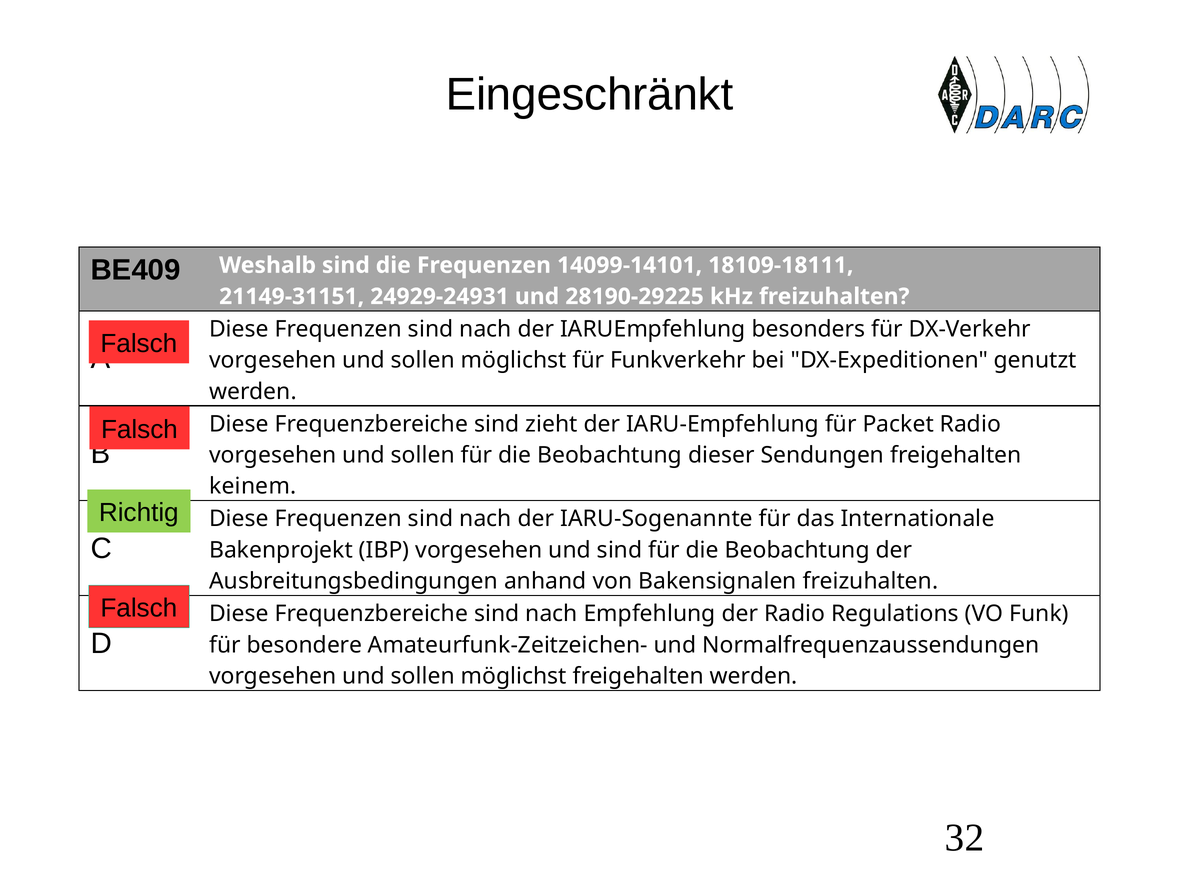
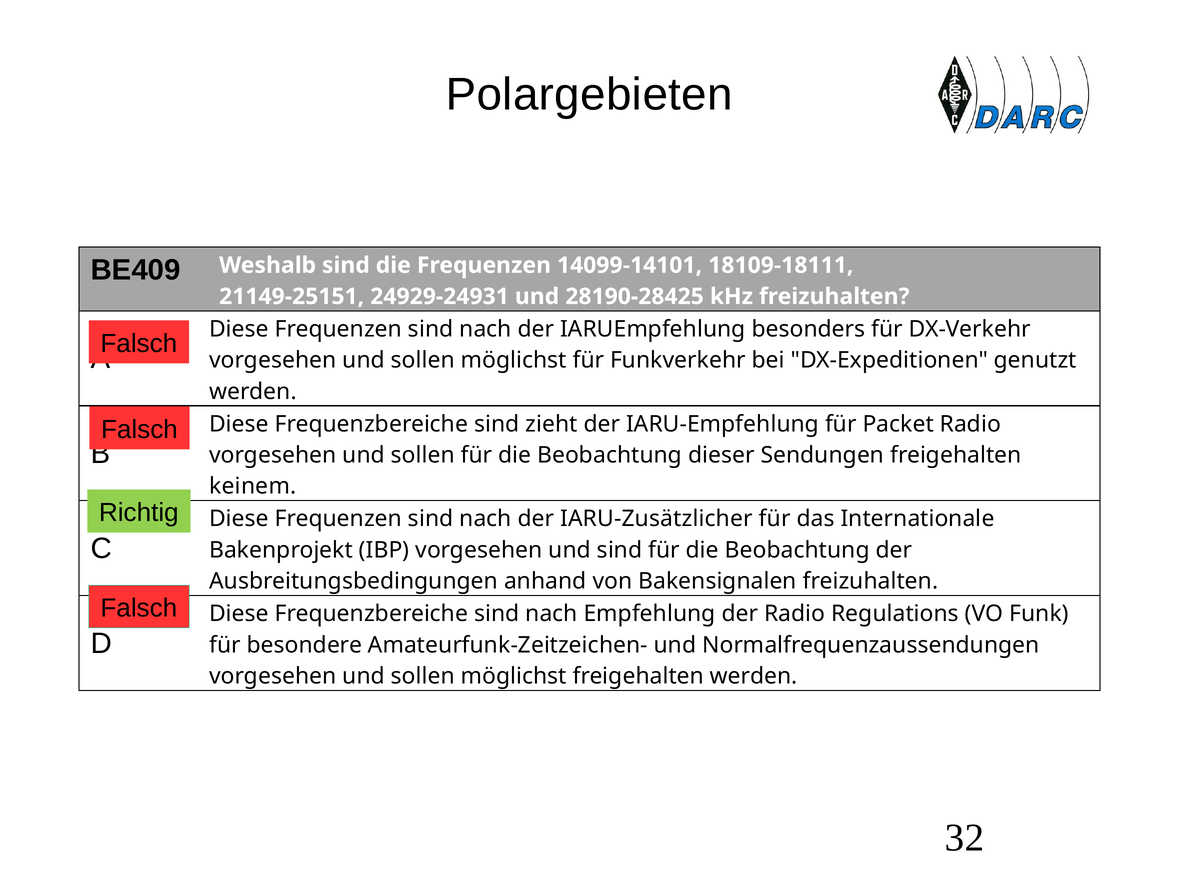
Eingeschränkt: Eingeschränkt -> Polargebieten (589, 95)
21149-31151: 21149-31151 -> 21149-25151 (292, 297)
28190-29225: 28190-29225 -> 28190-28425 (635, 297)
IARU-Sogenannte: IARU-Sogenannte -> IARU-Zusätzlicher (657, 519)
